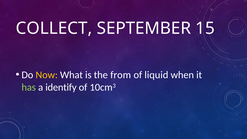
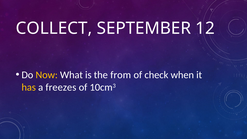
15: 15 -> 12 (205, 28)
liquid: liquid -> check (156, 75)
has colour: light green -> yellow (29, 87)
identify: identify -> freezes (61, 87)
